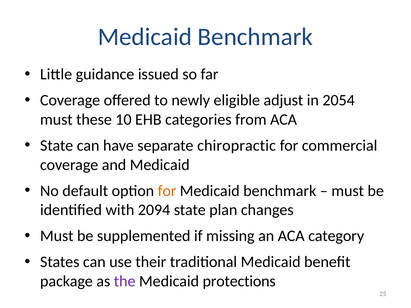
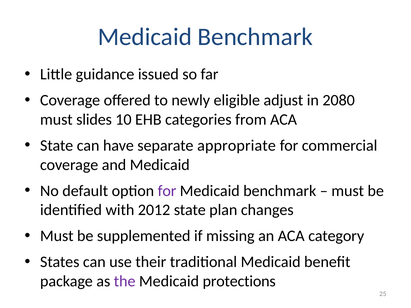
2054: 2054 -> 2080 (339, 100)
these: these -> slides (94, 120)
chiropractic: chiropractic -> appropriate (237, 146)
for colour: orange -> purple (167, 191)
2094: 2094 -> 2012 (154, 210)
